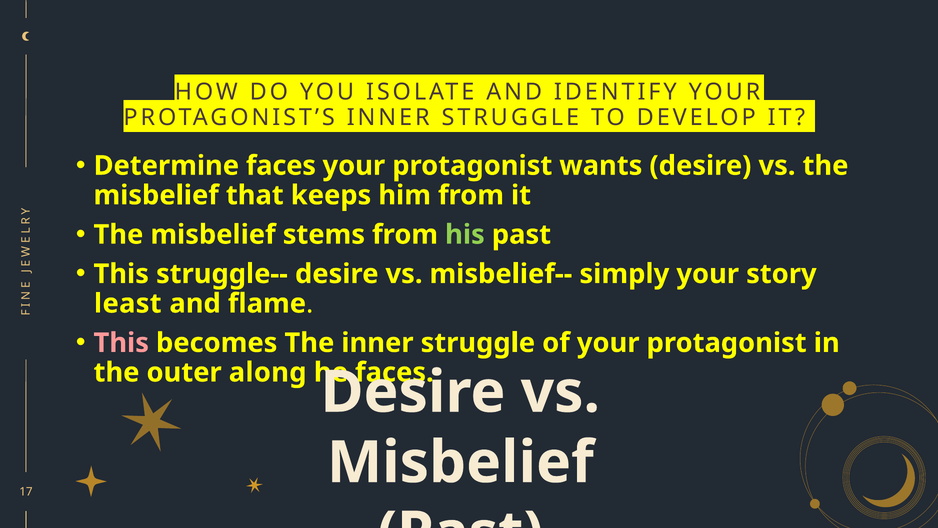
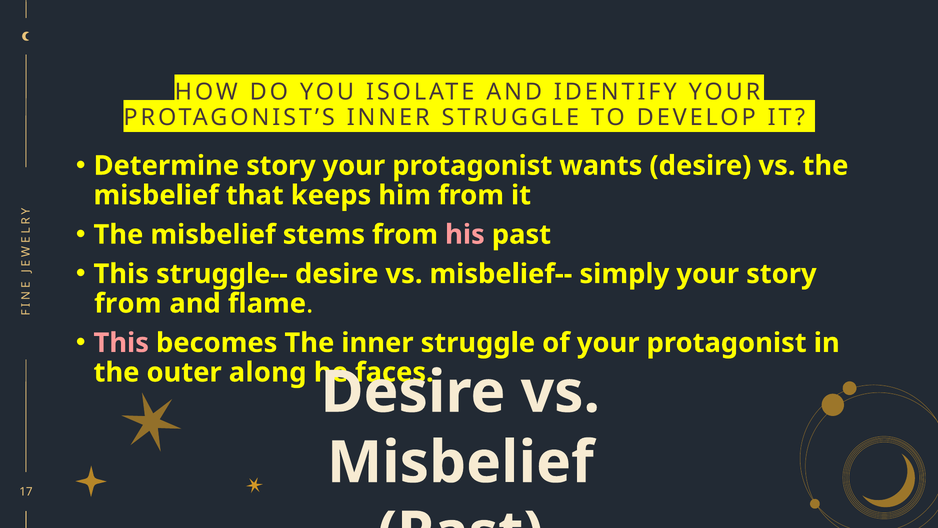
Determine faces: faces -> story (281, 166)
his colour: light green -> pink (465, 234)
least: least -> from (128, 303)
